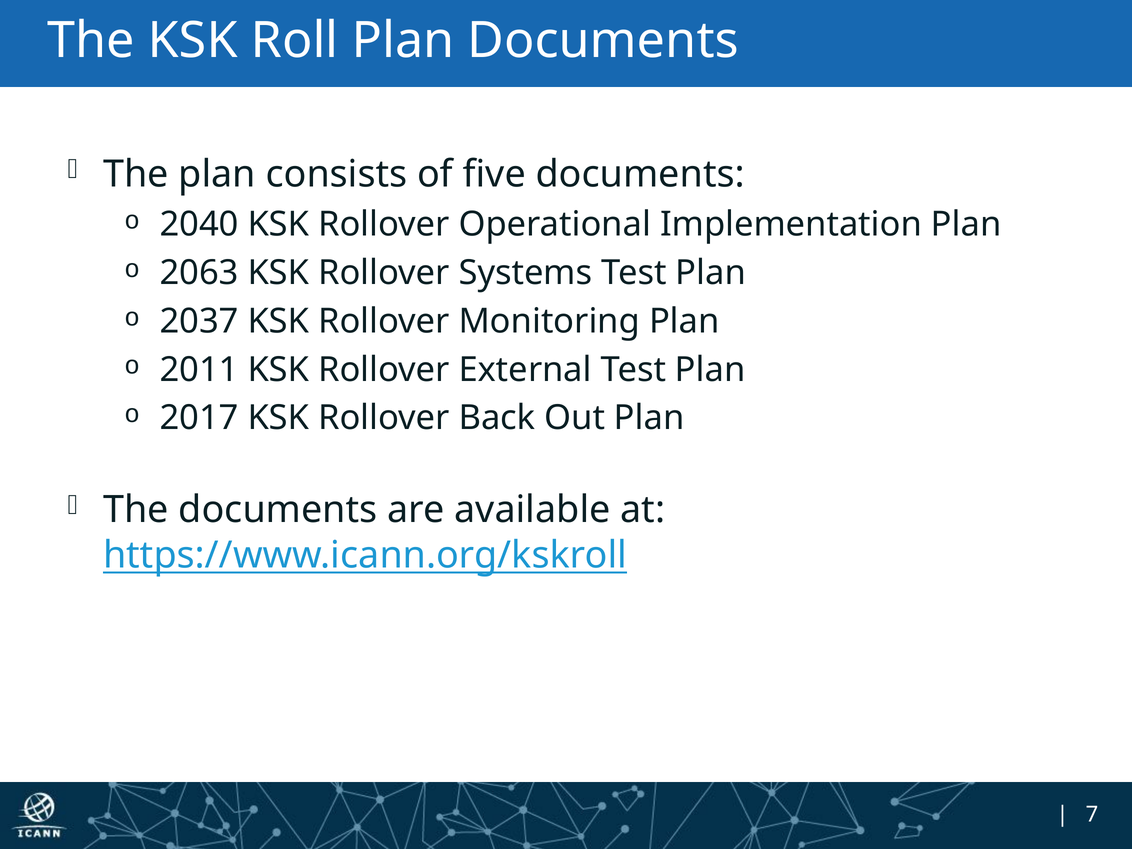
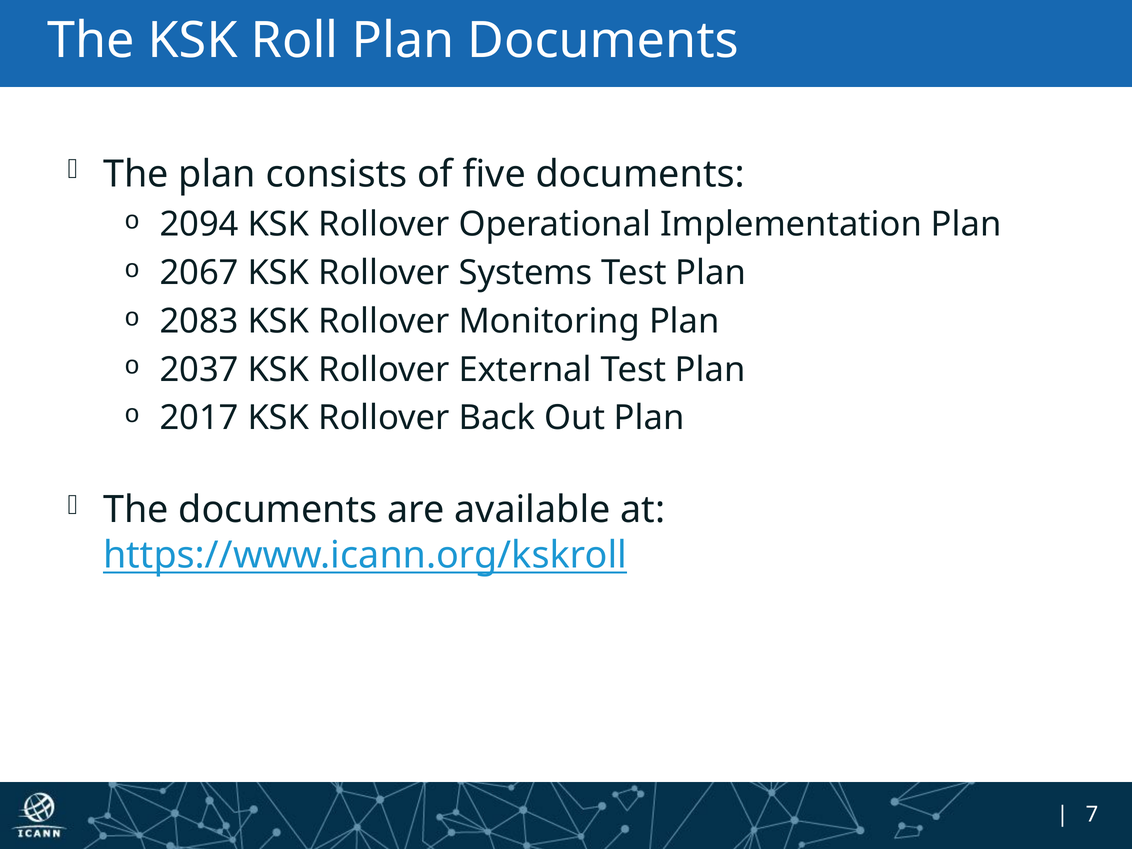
2040: 2040 -> 2094 (199, 224)
2063: 2063 -> 2067 (199, 273)
2037: 2037 -> 2083 (199, 321)
2011: 2011 -> 2037 (199, 370)
